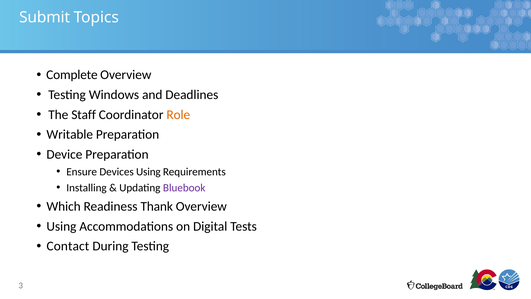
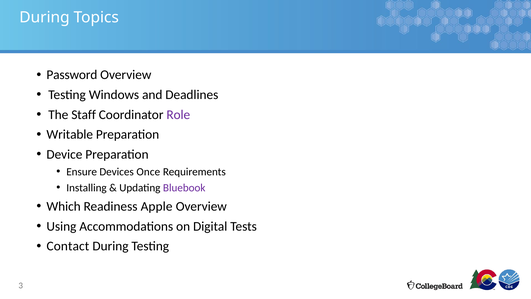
Submit: Submit -> During (44, 17)
Complete: Complete -> Password (72, 75)
Role colour: orange -> purple (178, 115)
Devices Using: Using -> Once (148, 172)
Thank: Thank -> Apple (157, 206)
